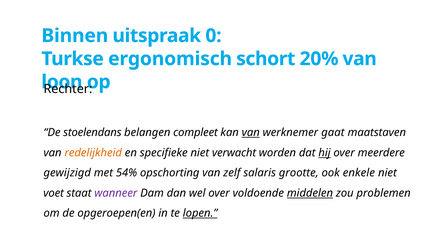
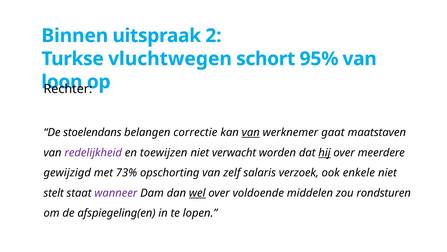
0: 0 -> 2 (213, 36)
ergonomisch: ergonomisch -> vluchtwegen (170, 59)
20%: 20% -> 95% (319, 59)
compleet: compleet -> correctie (195, 132)
redelijkheid colour: orange -> purple (93, 152)
specifieke: specifieke -> toewijzen (164, 152)
54%: 54% -> 73% (126, 173)
grootte: grootte -> verzoek (299, 173)
voet: voet -> stelt (54, 193)
wel underline: none -> present (197, 193)
middelen underline: present -> none (310, 193)
problemen: problemen -> rondsturen (384, 193)
opgeroepen(en: opgeroepen(en -> afspiegeling(en (116, 213)
lopen underline: present -> none (200, 213)
